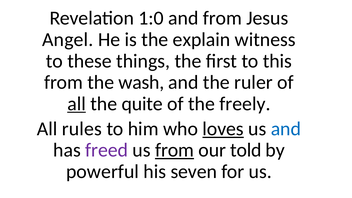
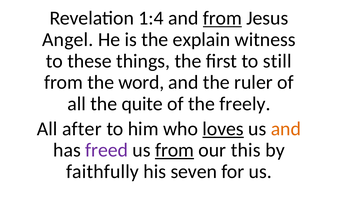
1:0: 1:0 -> 1:4 (151, 18)
from underline: none -> present (222, 18)
this: this -> still (277, 61)
wash: wash -> word (141, 82)
all underline: present -> none (77, 104)
rules: rules -> after (82, 129)
and colour: blue -> orange (286, 129)
told: told -> this (246, 150)
powerful: powerful -> faithfully (102, 172)
